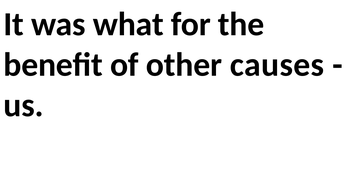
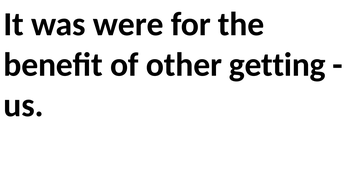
what: what -> were (128, 24)
causes: causes -> getting (277, 65)
